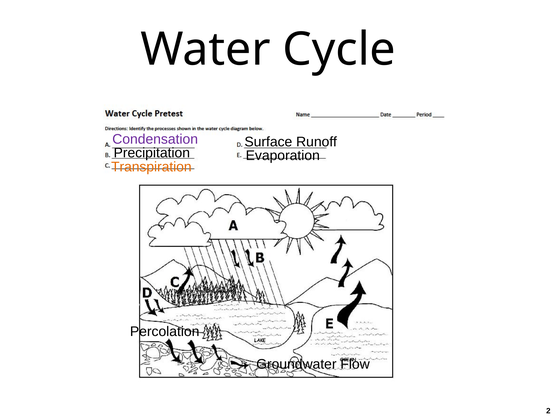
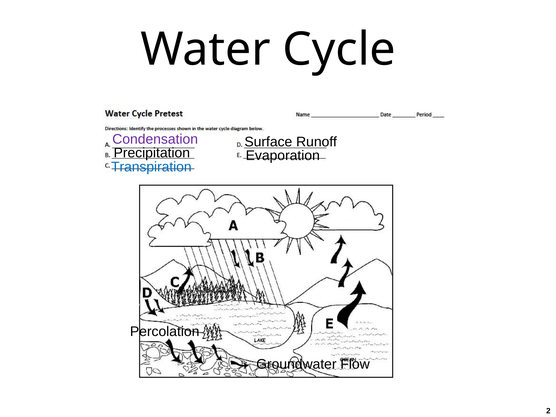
Transpiration colour: orange -> blue (151, 167)
